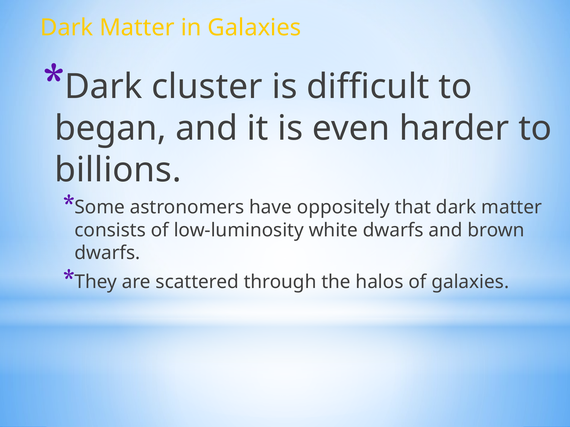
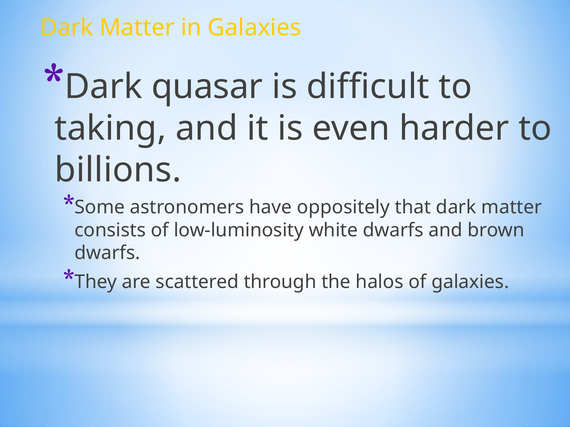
cluster: cluster -> quasar (207, 87)
began: began -> taking (110, 128)
